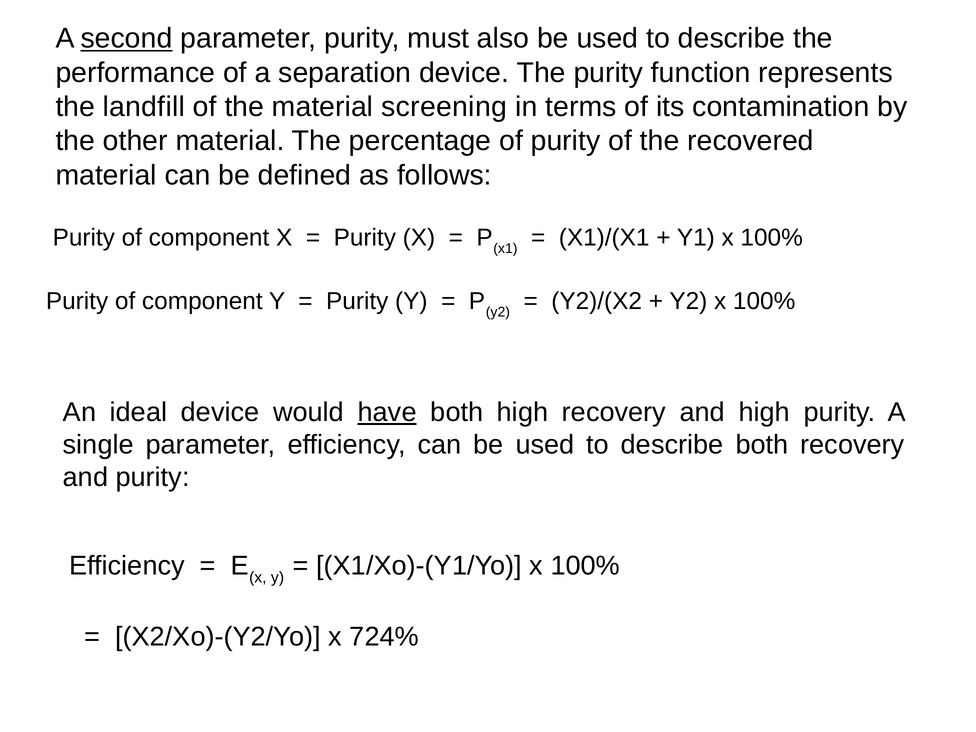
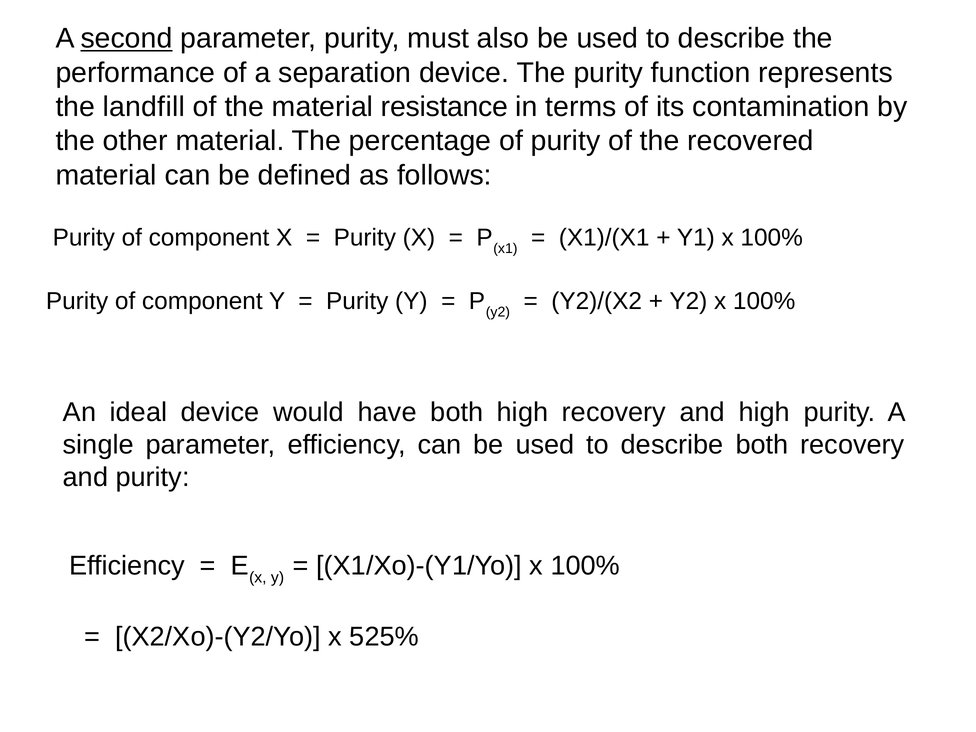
screening: screening -> resistance (444, 107)
have underline: present -> none (387, 412)
724%: 724% -> 525% (384, 637)
